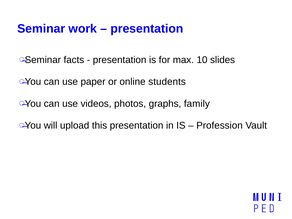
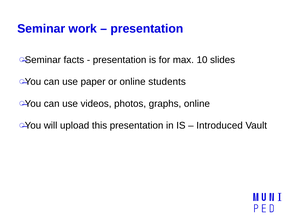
graphs family: family -> online (197, 104)
Profession: Profession -> Introduced (220, 126)
